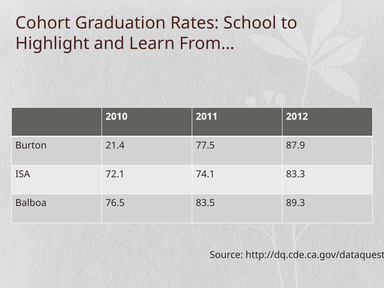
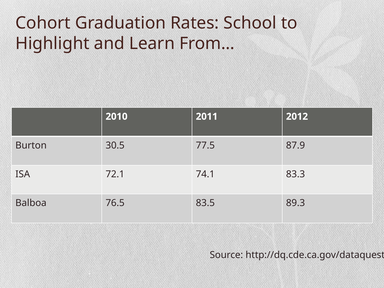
21.4: 21.4 -> 30.5 (115, 145)
